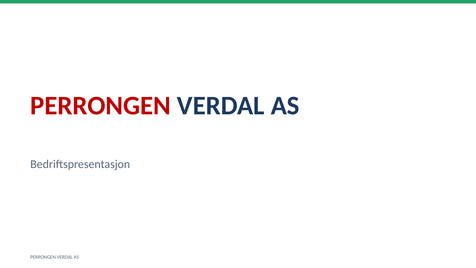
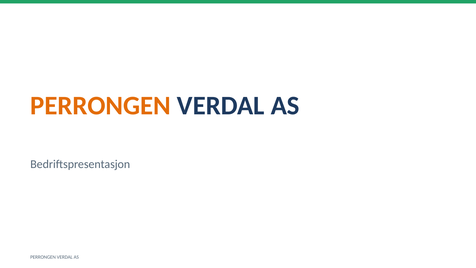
PERRONGEN colour: red -> orange (101, 106)
